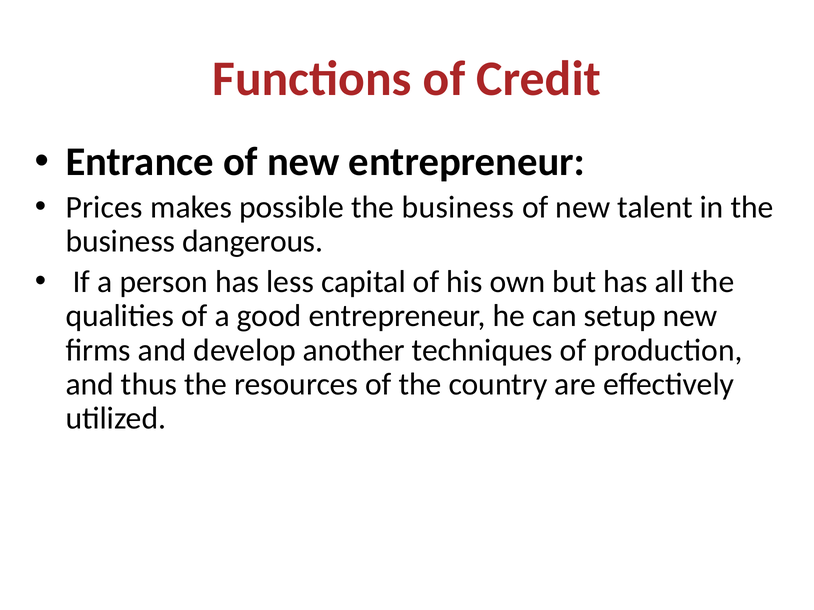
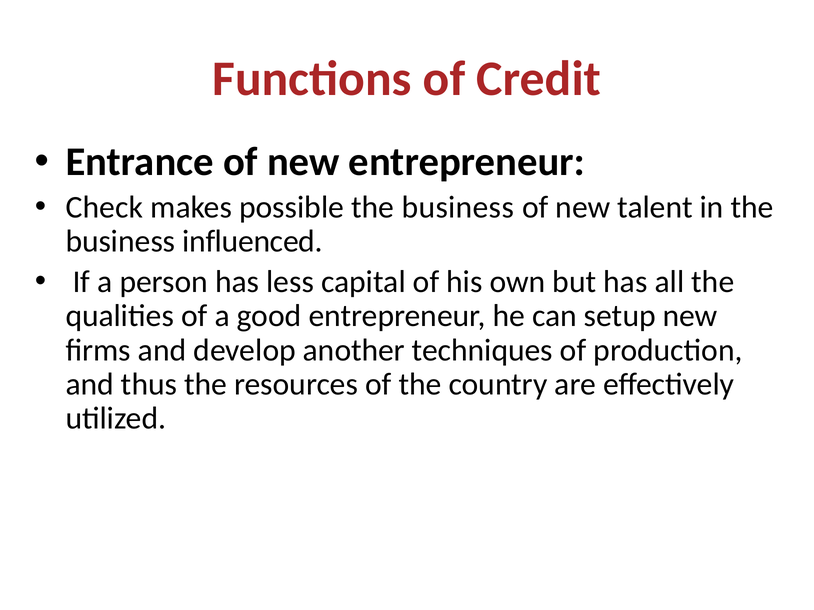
Prices: Prices -> Check (104, 207)
dangerous: dangerous -> influenced (253, 241)
